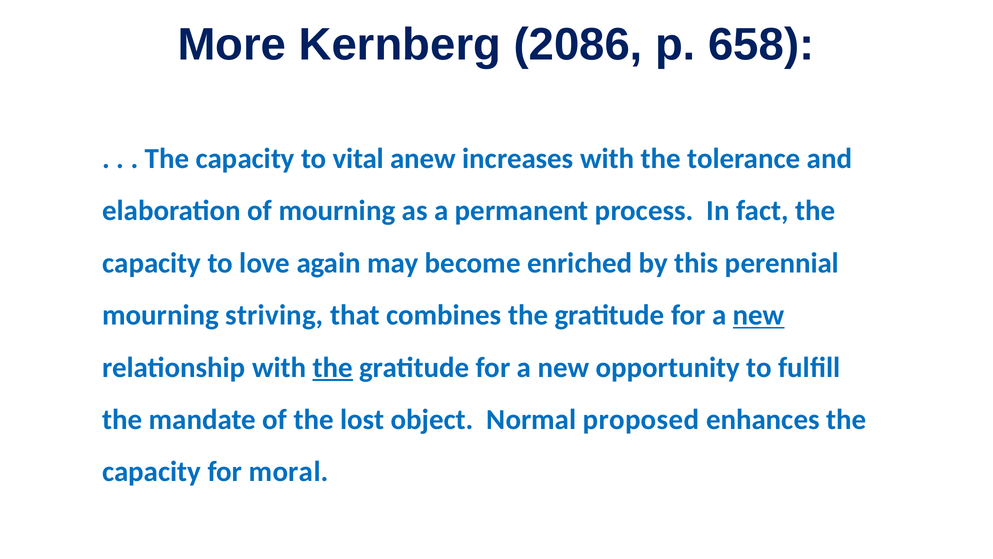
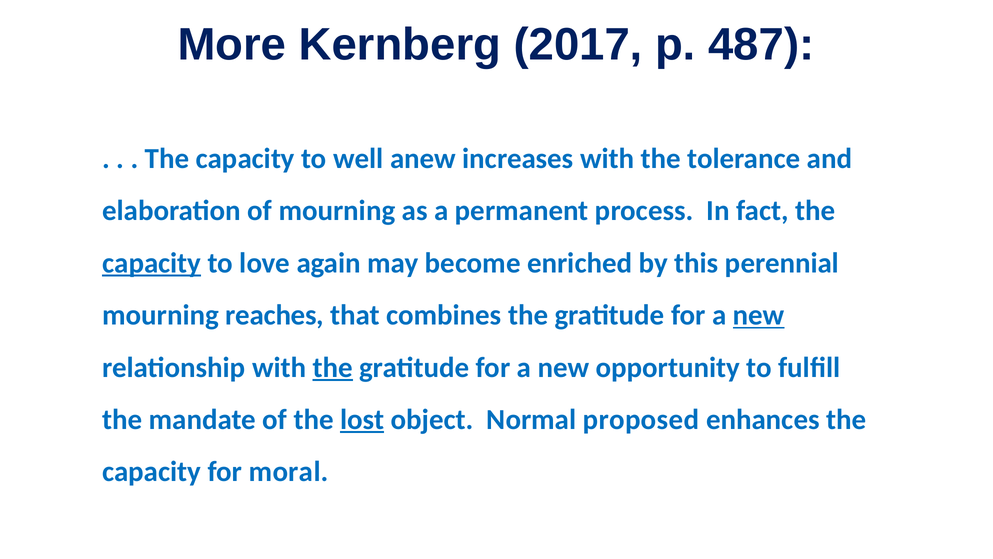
2086: 2086 -> 2017 (578, 45)
658: 658 -> 487 (761, 45)
vital: vital -> well (358, 159)
capacity underline: none -> present (152, 263)
striving: striving -> reaches (275, 315)
lost underline: none -> present (362, 419)
